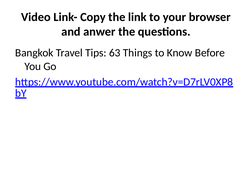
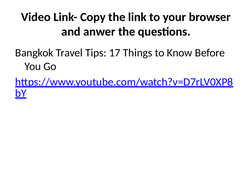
63: 63 -> 17 (115, 53)
